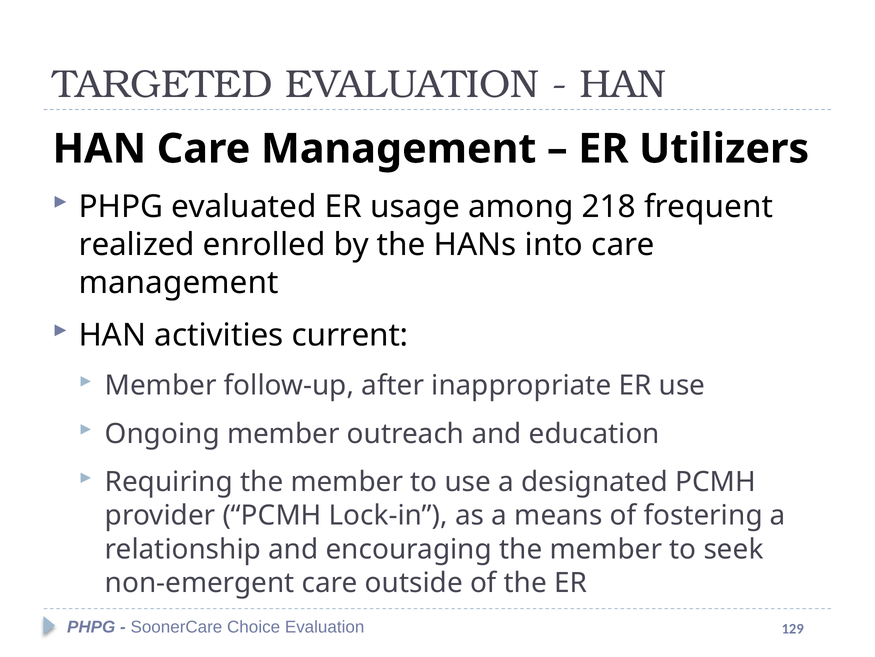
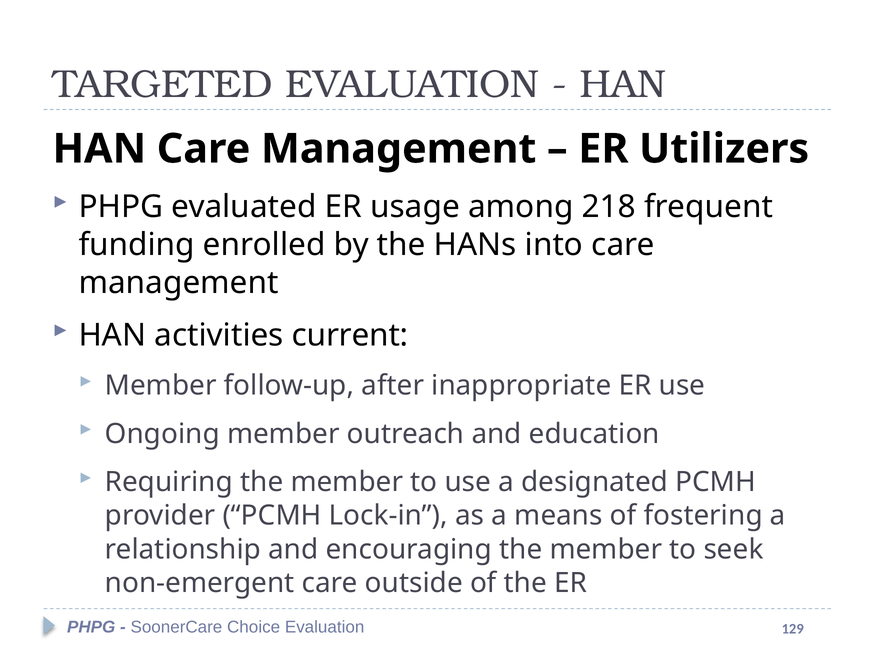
realized: realized -> funding (137, 244)
